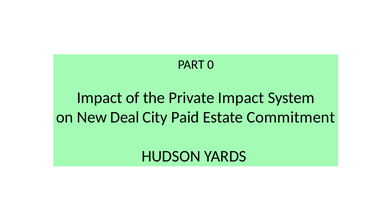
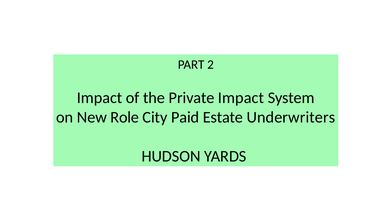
0: 0 -> 2 (211, 64)
Deal: Deal -> Role (125, 117)
Commitment: Commitment -> Underwriters (291, 117)
